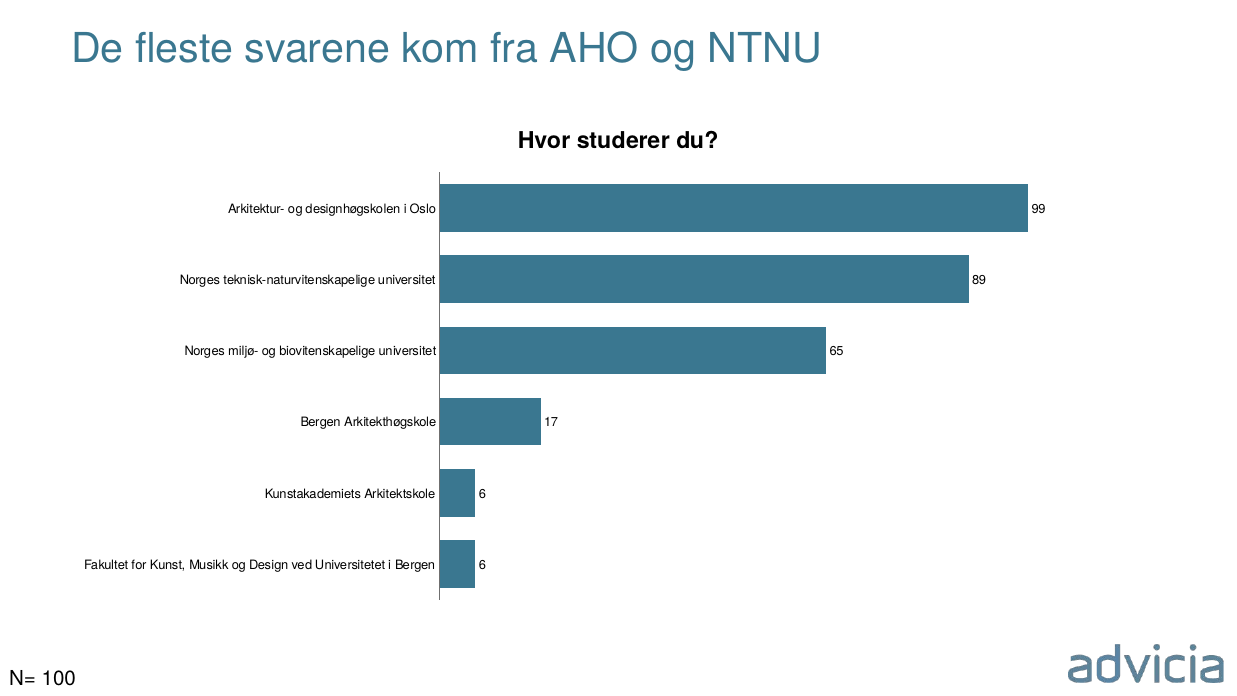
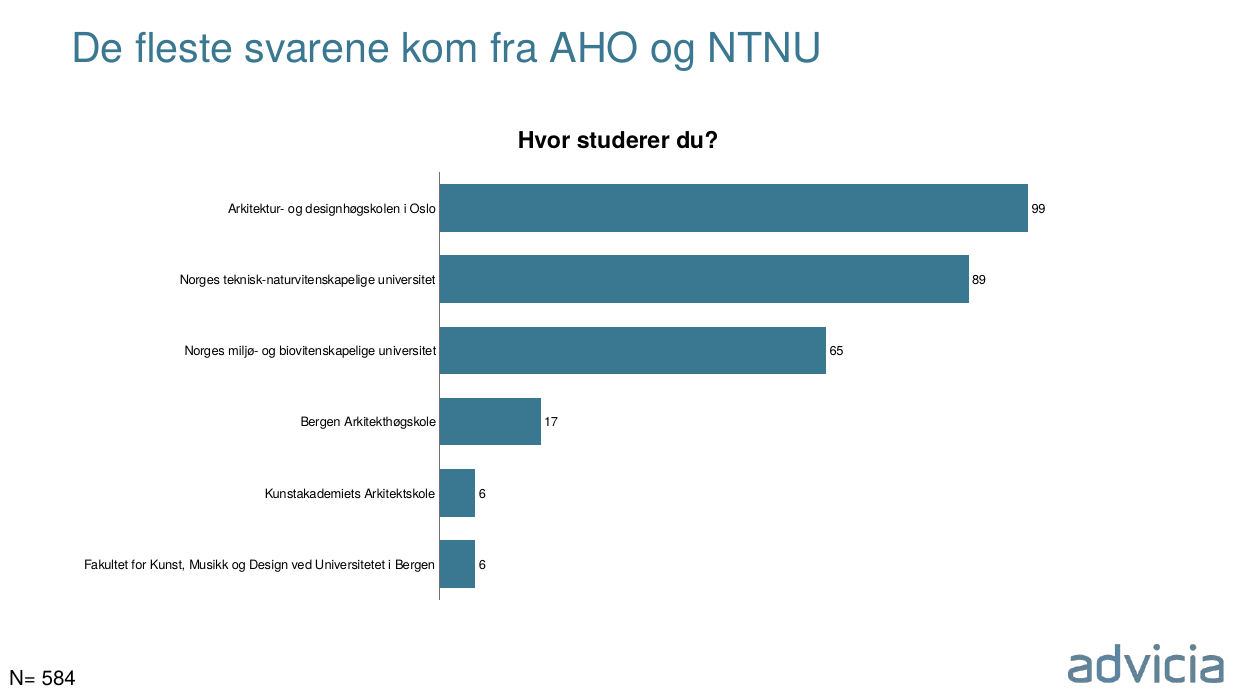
100: 100 -> 584 (59, 678)
